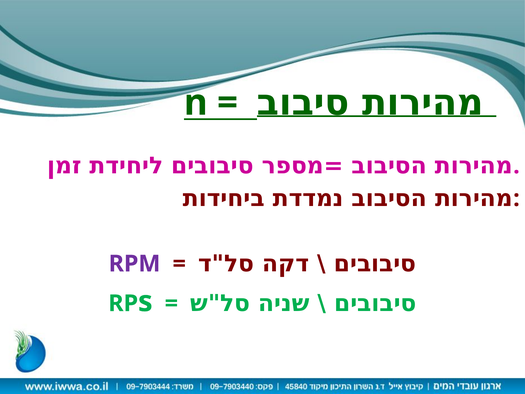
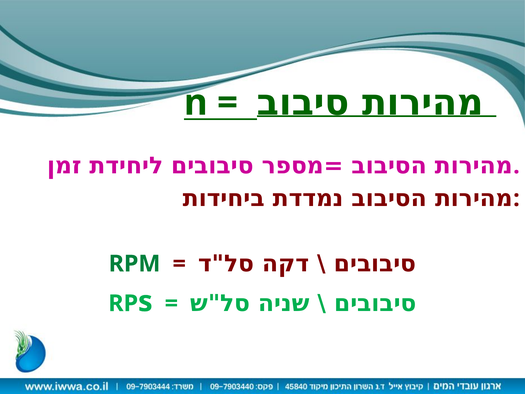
RPM colour: purple -> green (134, 264)
